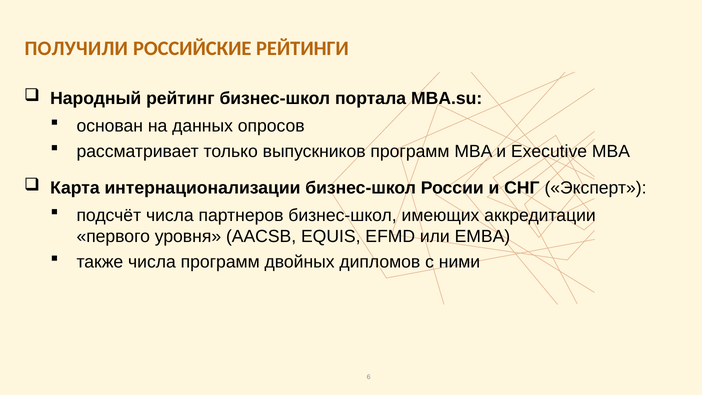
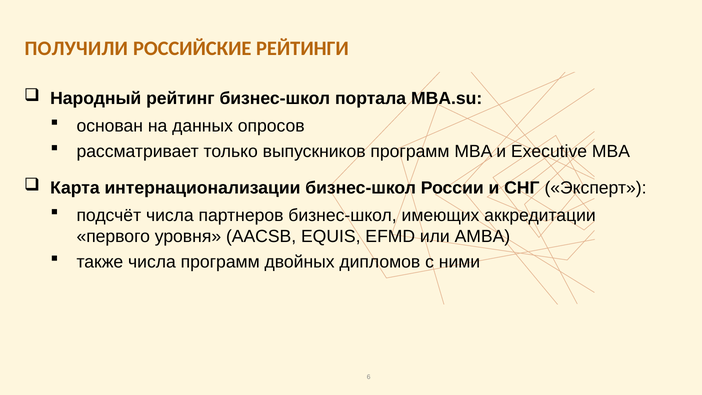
EMBA: EMBA -> АМВА (482, 237)
